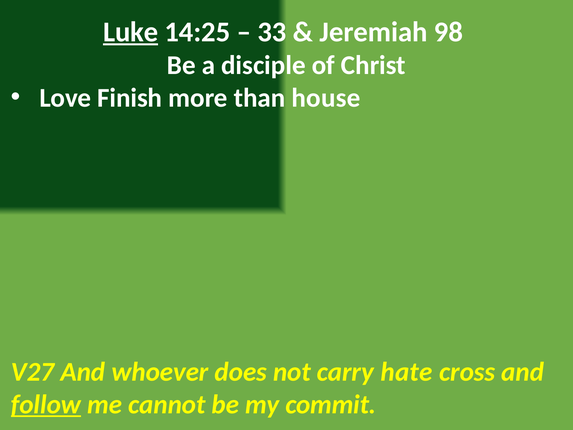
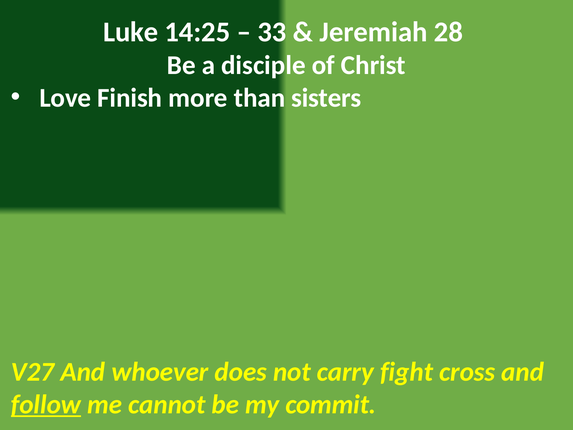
Luke underline: present -> none (131, 32)
98: 98 -> 28 (448, 32)
house: house -> sisters (326, 98)
hate: hate -> fight (407, 372)
